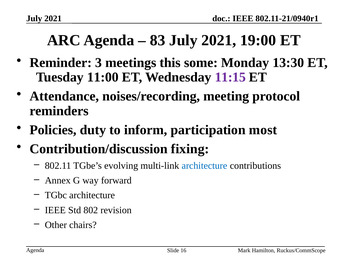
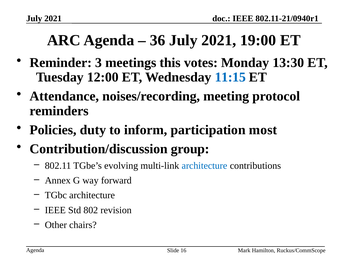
83: 83 -> 36 (158, 40)
some: some -> votes (201, 63)
11:00: 11:00 -> 12:00 (103, 77)
11:15 colour: purple -> blue (230, 77)
fixing: fixing -> group (190, 149)
